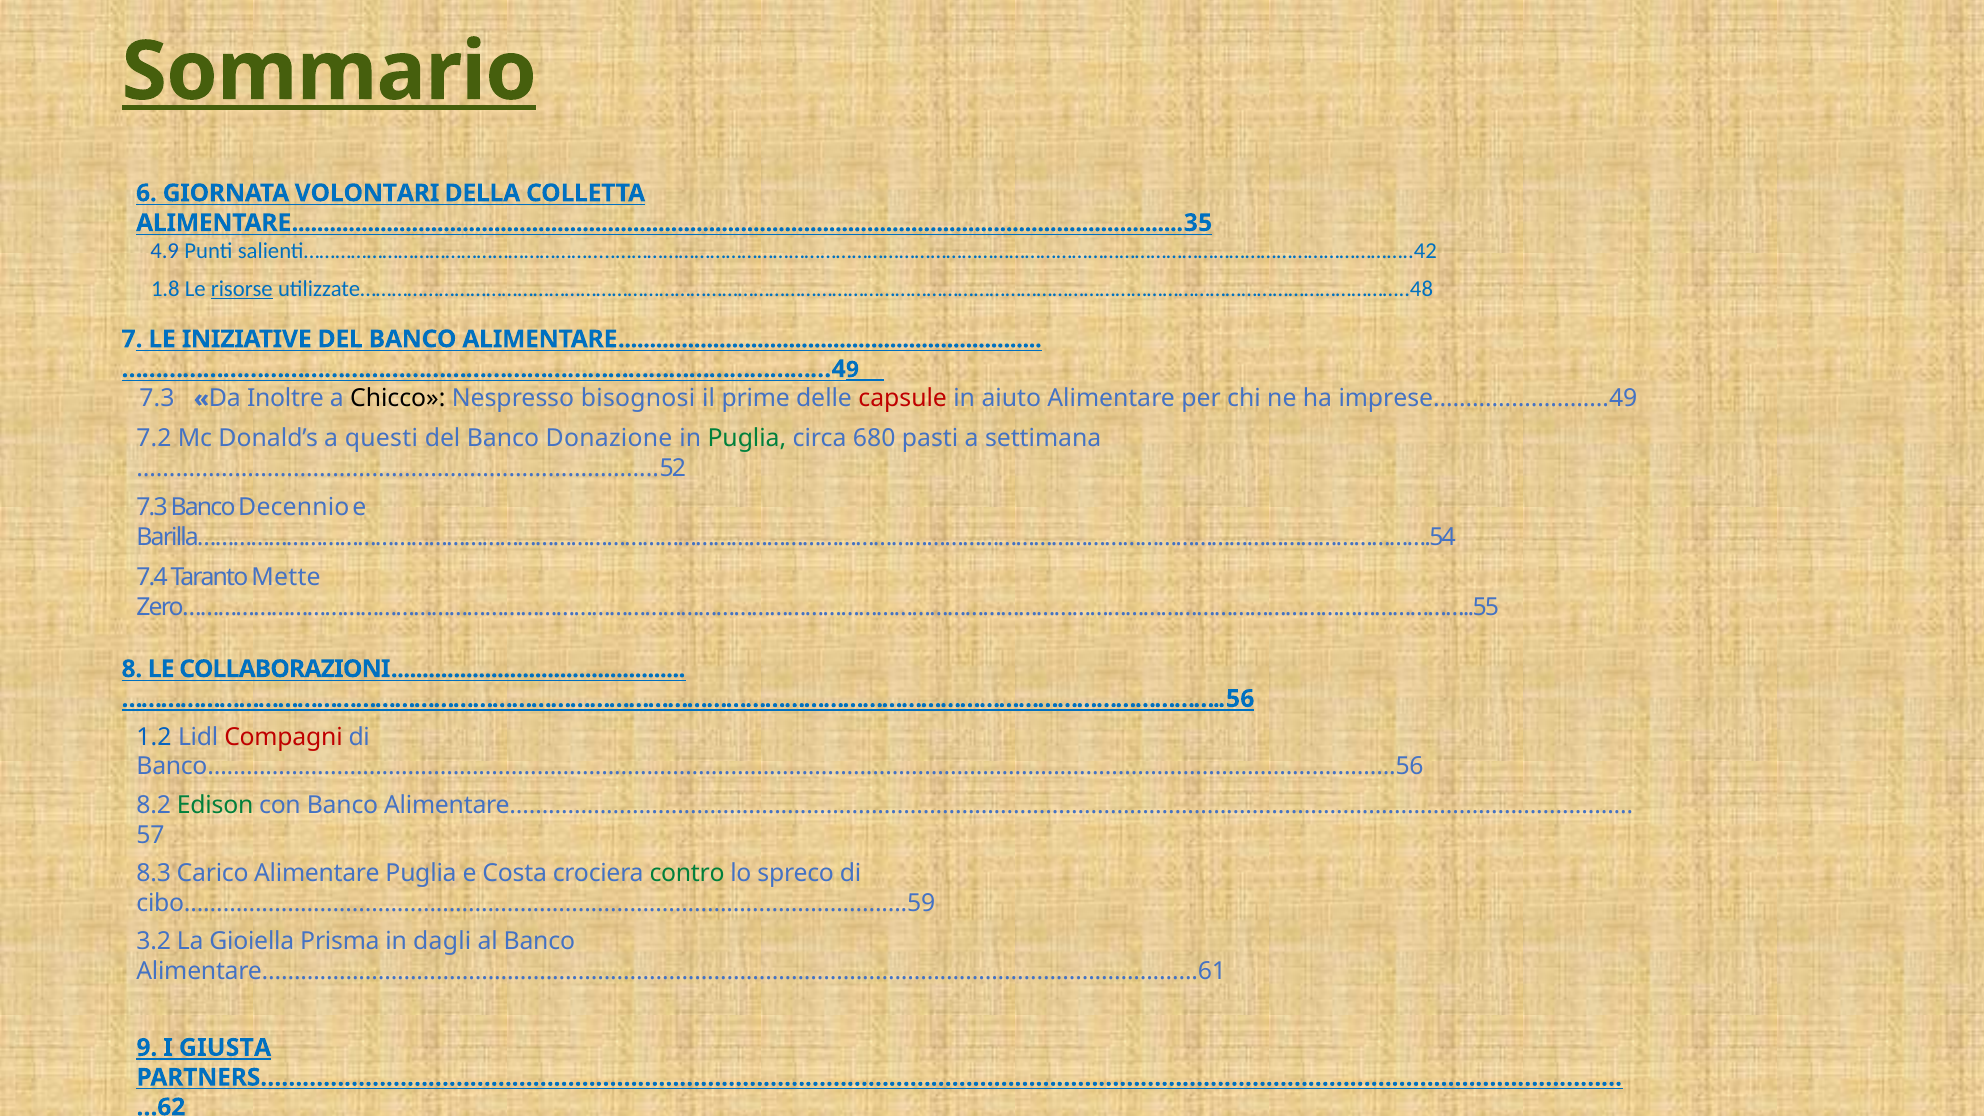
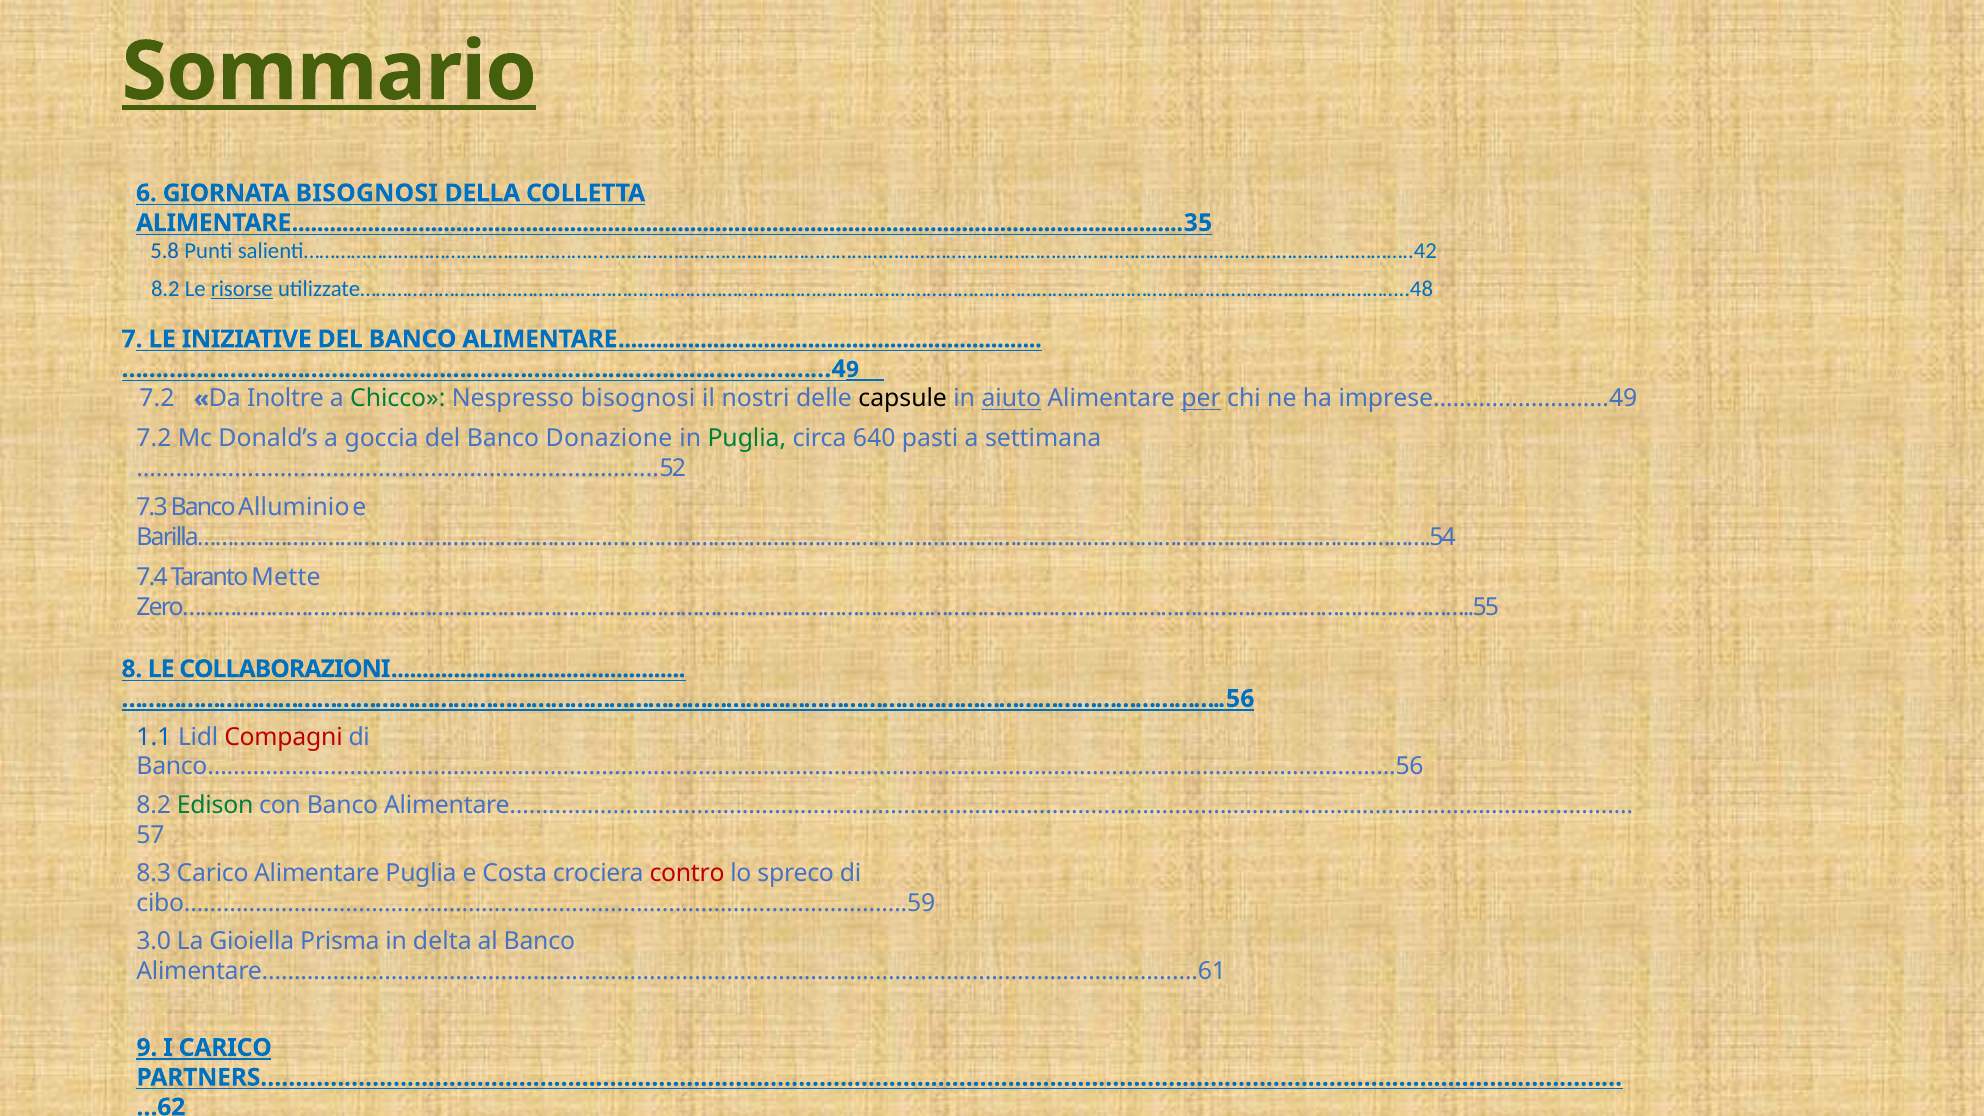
GIORNATA VOLONTARI: VOLONTARI -> BISOGNOSI (367, 193)
4.9: 4.9 -> 5.8 (165, 251)
1.8: 1.8 -> 8.2 (165, 289)
7.3: 7.3 -> 7.2 (157, 399)
Chicco colour: black -> green (398, 399)
prime: prime -> nostri (756, 399)
capsule colour: red -> black (903, 399)
aiuto underline: none -> present (1011, 399)
per underline: none -> present (1201, 399)
questi: questi -> goccia (382, 438)
680: 680 -> 640 (874, 438)
Decennio: Decennio -> Alluminio (294, 508)
1.2: 1.2 -> 1.1 (154, 737)
contro colour: green -> red (687, 873)
3.2: 3.2 -> 3.0 (154, 941)
dagli: dagli -> delta (442, 941)
I GIUSTA: GIUSTA -> CARICO (225, 1048)
